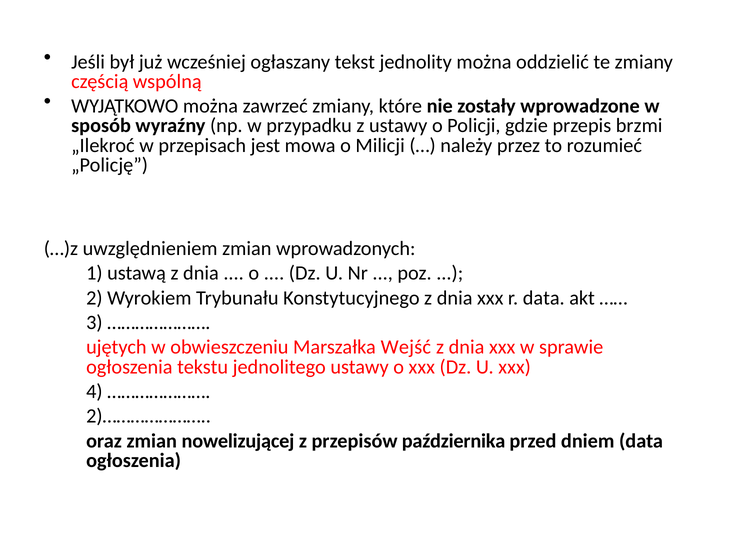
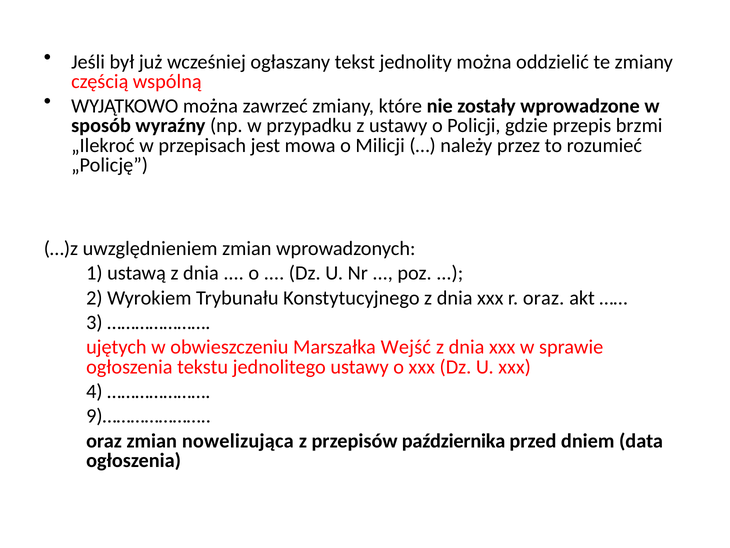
r data: data -> oraz (544, 298)
2)…………………: 2)………………… -> 9)………………… (149, 416)
nowelizującej: nowelizującej -> nowelizująca (238, 440)
